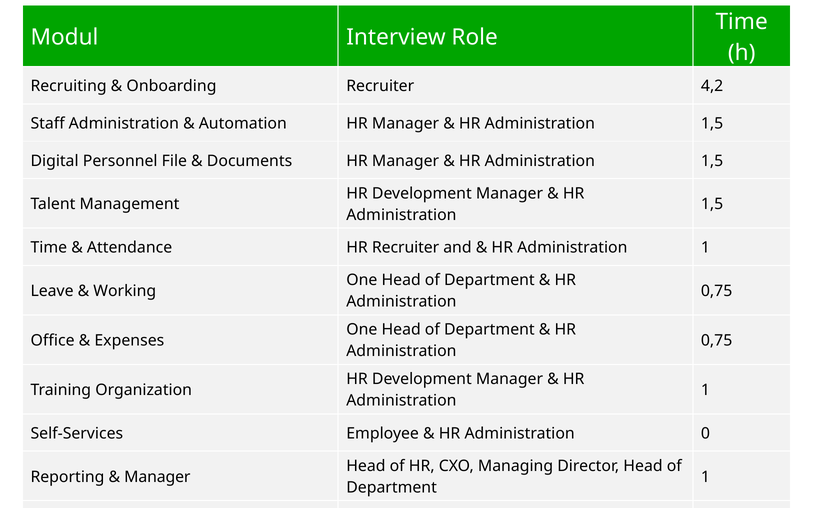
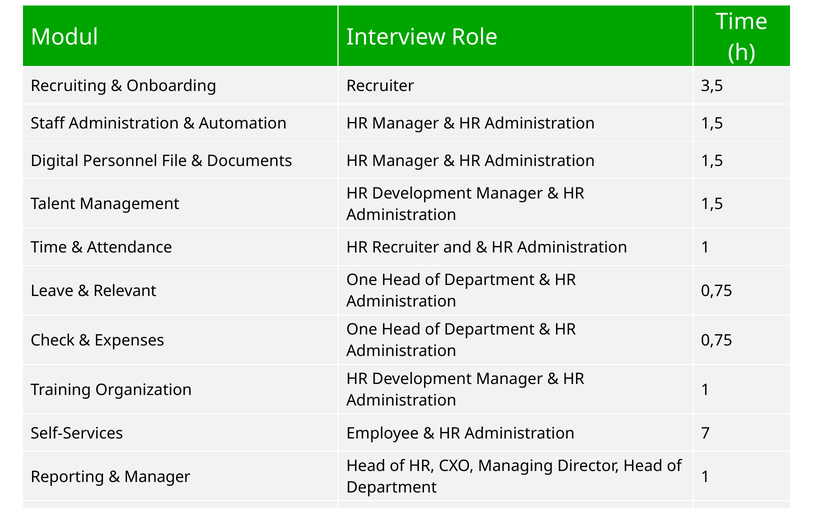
4,2: 4,2 -> 3,5 (712, 86)
Working: Working -> Relevant (125, 291)
Office: Office -> Check (53, 341)
0: 0 -> 7 (705, 434)
